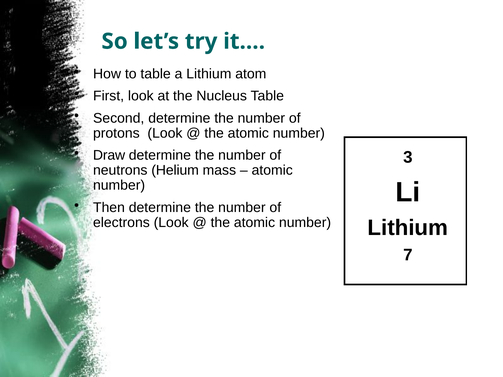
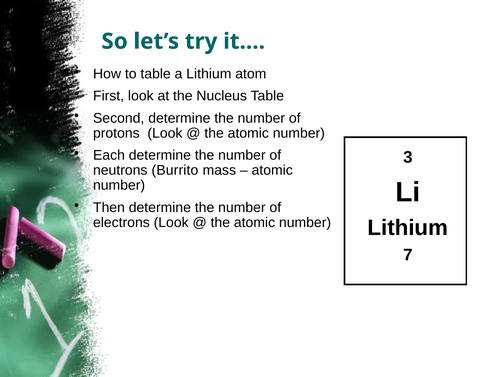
Draw: Draw -> Each (109, 155)
Helium: Helium -> Burrito (175, 170)
